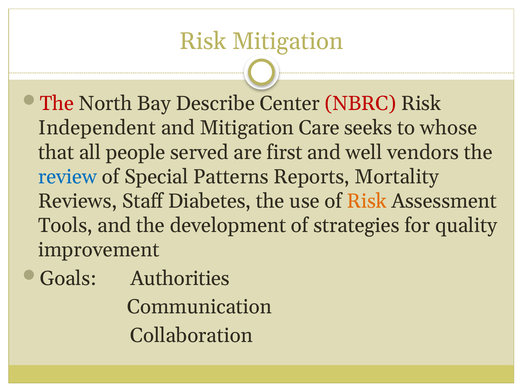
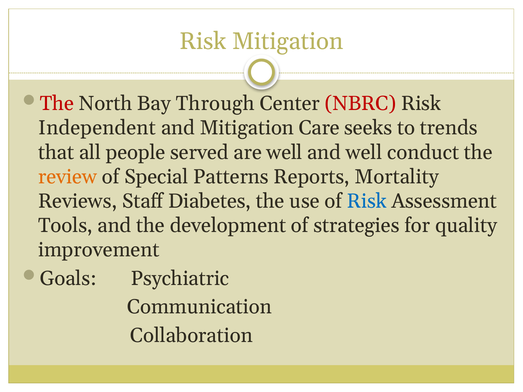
Describe: Describe -> Through (215, 104)
whose: whose -> trends (449, 128)
are first: first -> well (285, 152)
vendors: vendors -> conduct (423, 152)
review colour: blue -> orange (68, 177)
Risk colour: orange -> blue (367, 201)
Authorities: Authorities -> Psychiatric (180, 279)
